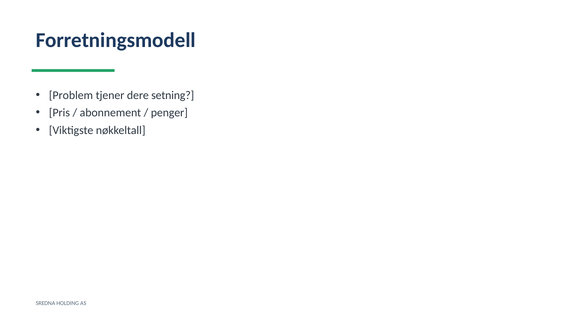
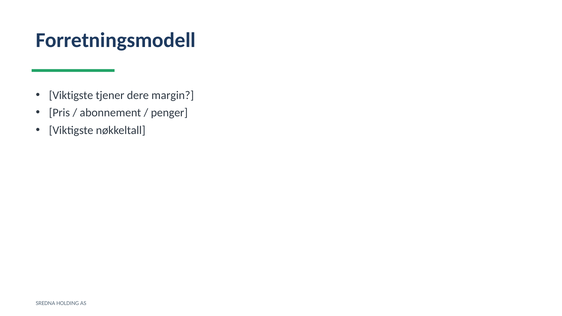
Problem: Problem -> Viktigste (71, 95)
setning: setning -> margin (173, 95)
